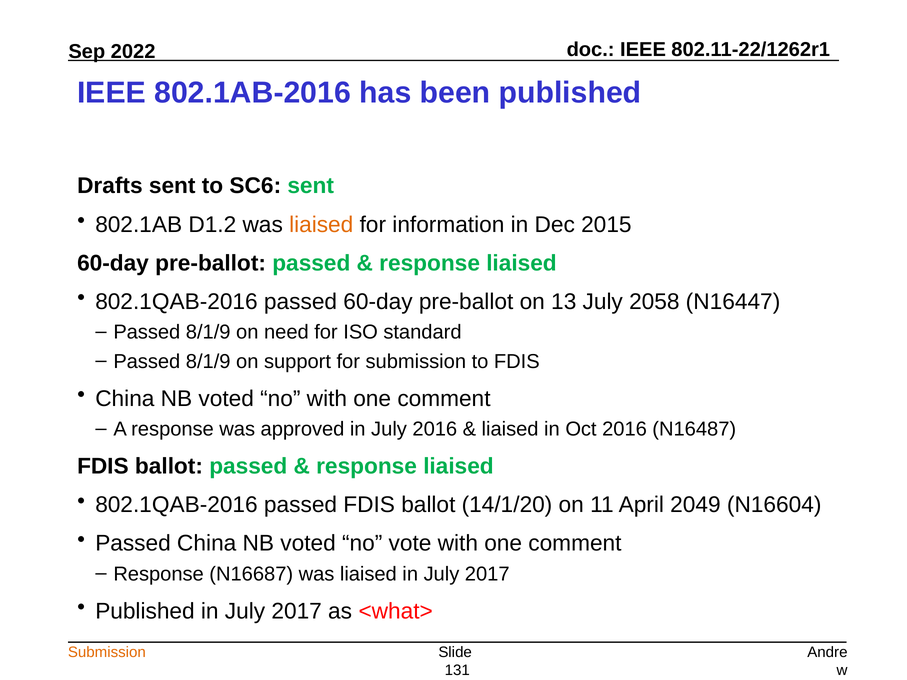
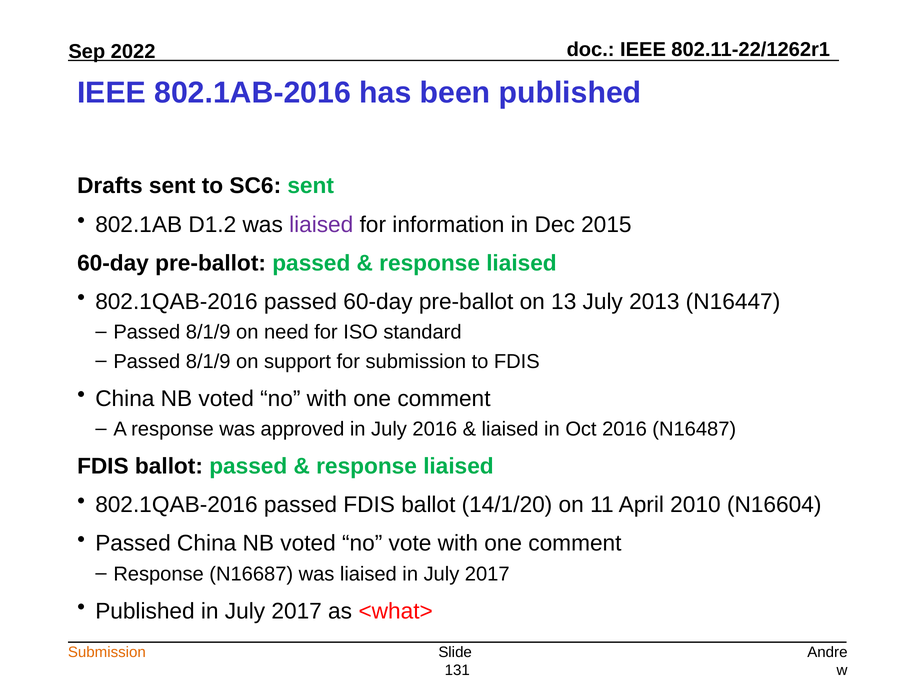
liaised colour: orange -> purple (321, 225)
2058: 2058 -> 2013 (654, 302)
2049: 2049 -> 2010 (695, 505)
